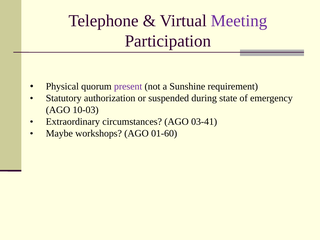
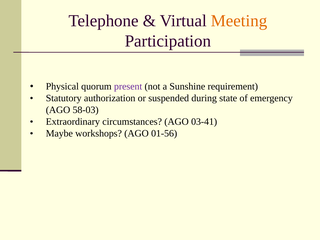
Meeting colour: purple -> orange (239, 21)
10-03: 10-03 -> 58-03 (86, 110)
01-60: 01-60 -> 01-56 (164, 133)
